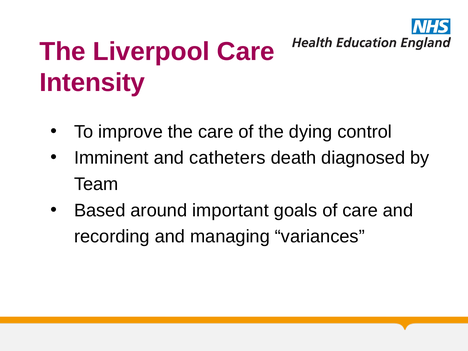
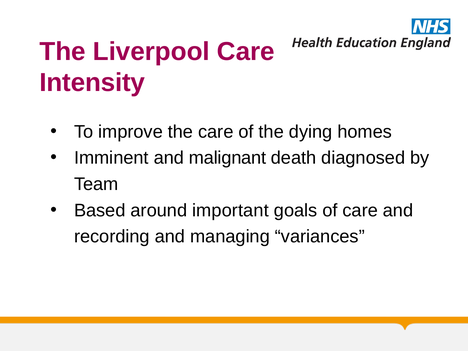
control: control -> homes (365, 132)
catheters: catheters -> malignant (228, 158)
